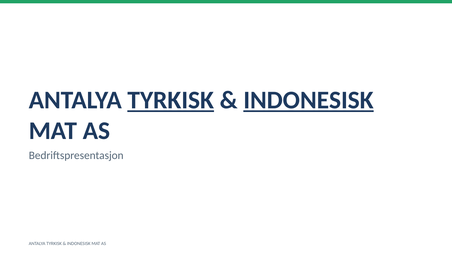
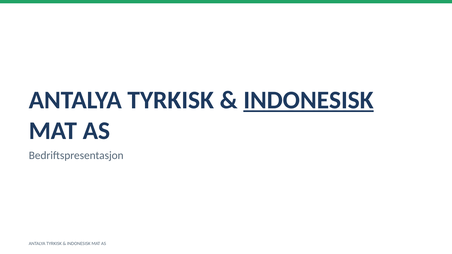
TYRKISK underline: present -> none (171, 100)
